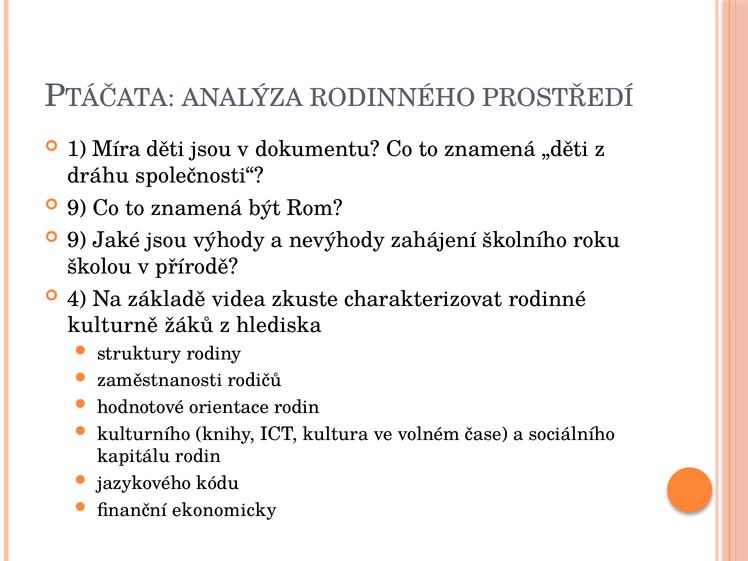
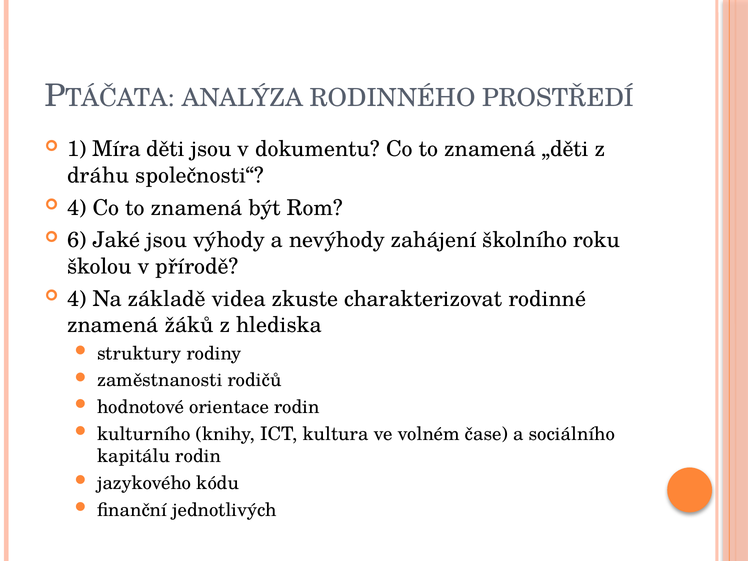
9: 9 -> 4 (77, 208)
9: 9 -> 6 (77, 240)
kulturně: kulturně -> znamená (113, 325)
ekonomicky: ekonomicky -> jednotlivých (225, 510)
